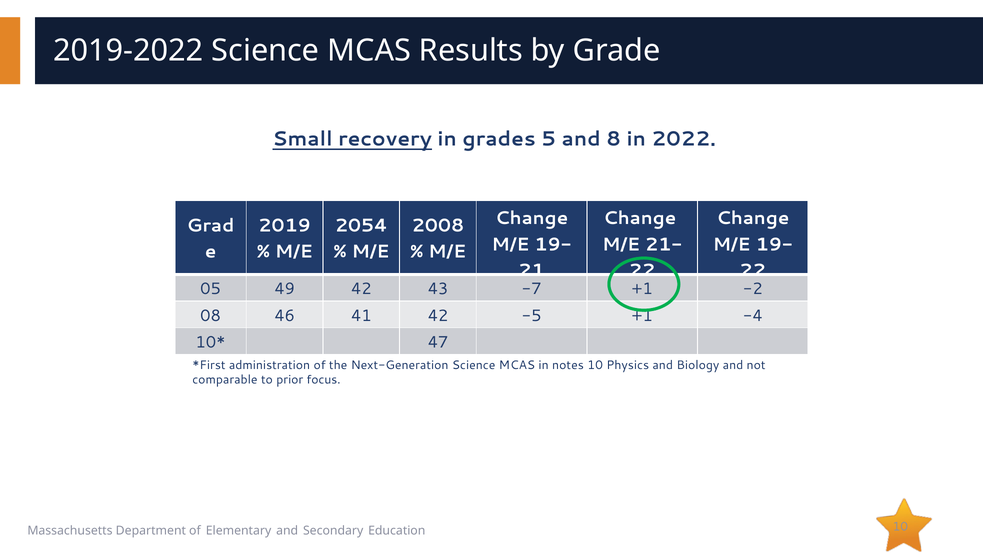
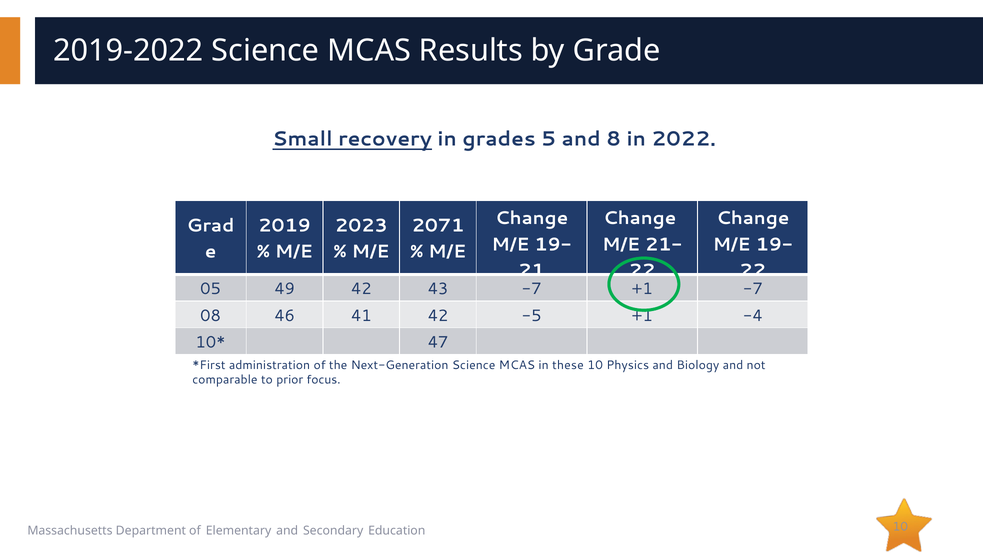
2054: 2054 -> 2023 (361, 226)
2008: 2008 -> 2071 (438, 226)
+1 -2: -2 -> -7 (753, 289)
notes: notes -> these (568, 365)
